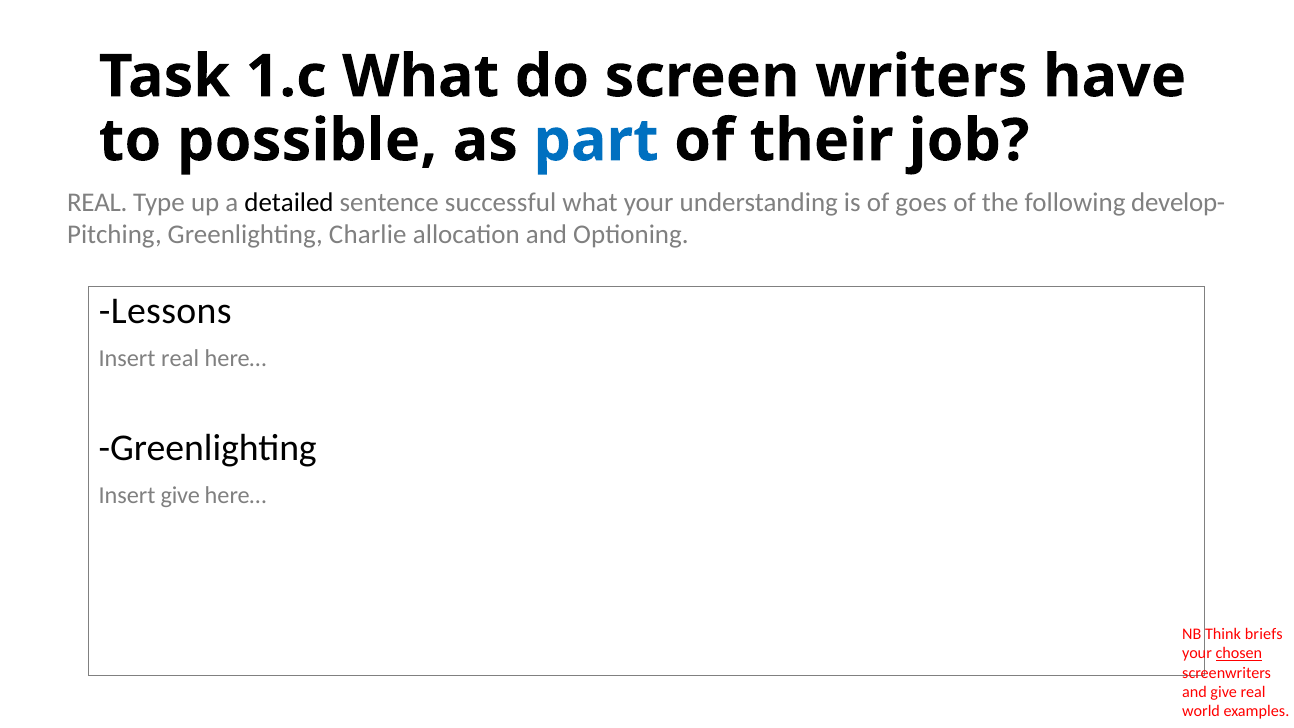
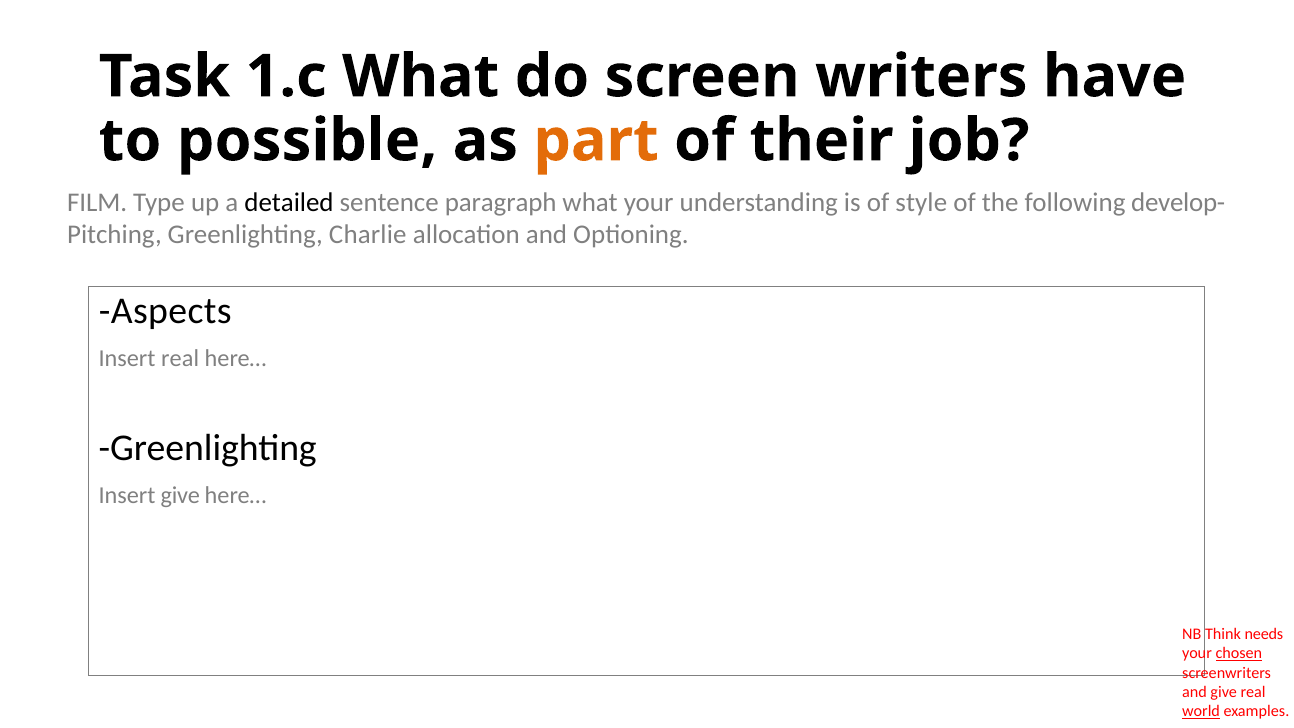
part colour: blue -> orange (596, 141)
REAL: REAL -> FILM (97, 202)
successful: successful -> paragraph (501, 202)
goes: goes -> style (921, 202)
Lessons: Lessons -> Aspects (165, 311)
briefs: briefs -> needs (1264, 634)
world underline: none -> present (1201, 712)
